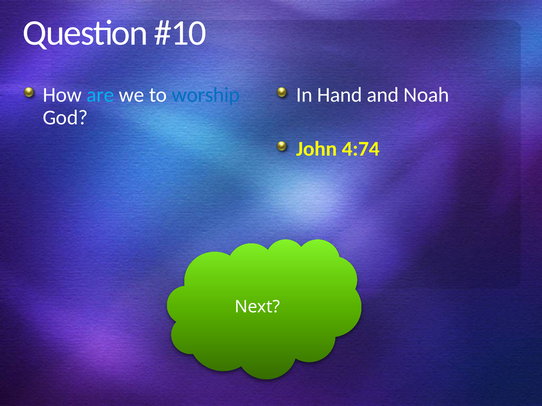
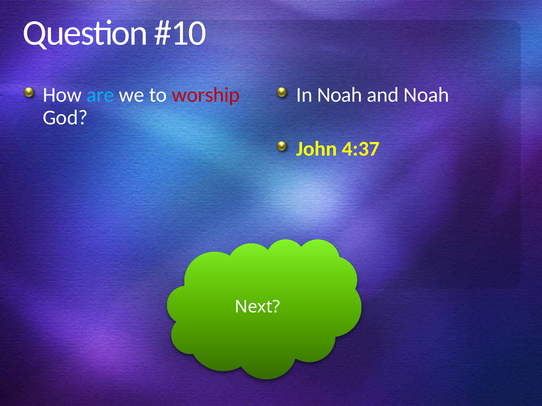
worship colour: blue -> red (206, 95)
In Hand: Hand -> Noah (340, 95)
4:74: 4:74 -> 4:37 (361, 149)
